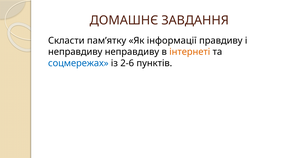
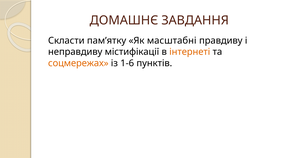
інформації: інформації -> масштабні (172, 41)
неправдиву неправдиву: неправдиву -> містифікації (132, 52)
соцмережах colour: blue -> orange (78, 63)
2-6: 2-6 -> 1-6 (127, 63)
